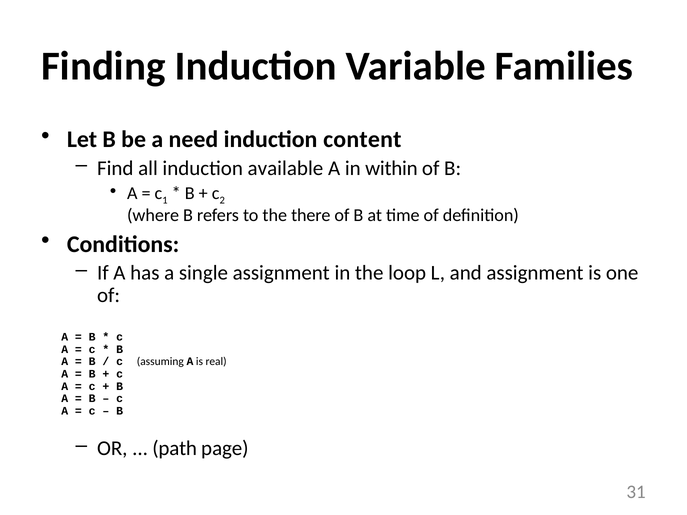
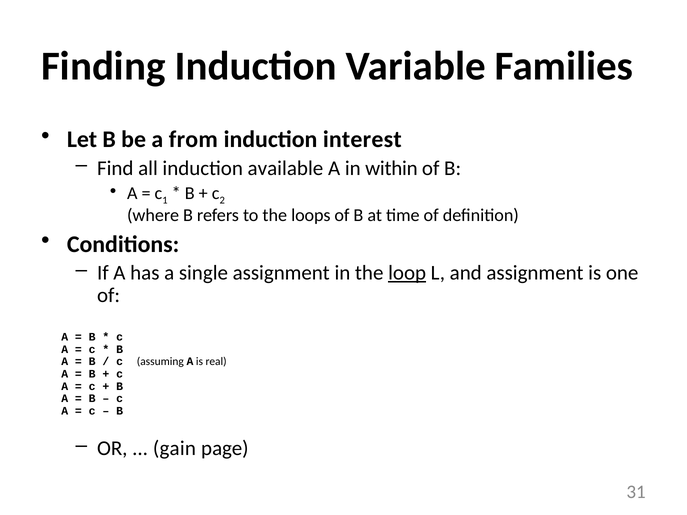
need: need -> from (193, 140)
content: content -> interest (362, 140)
there: there -> loops (311, 215)
loop underline: none -> present (407, 273)
path: path -> gain (174, 449)
